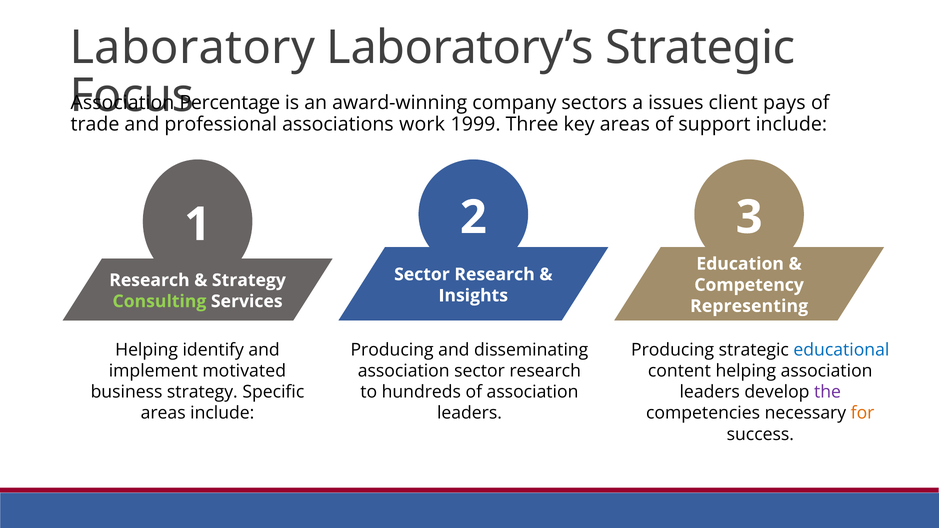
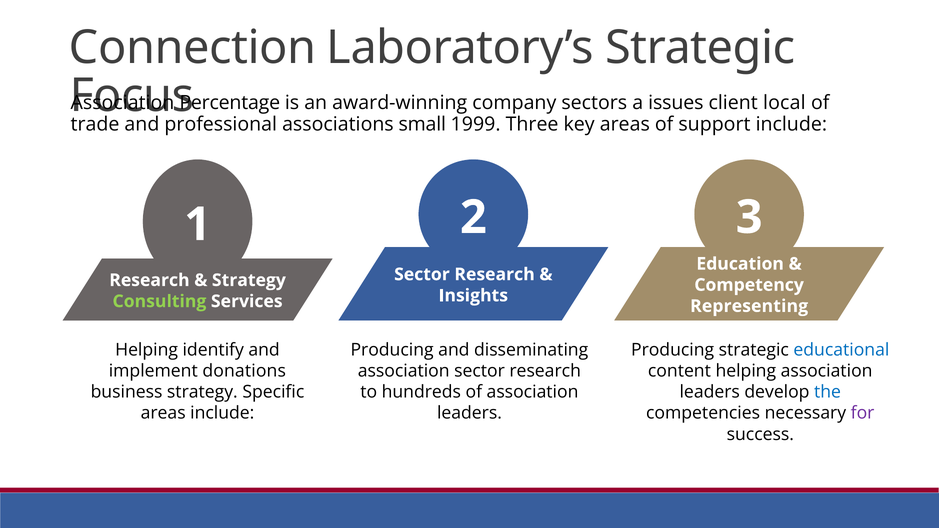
Laboratory: Laboratory -> Connection (193, 48)
pays: pays -> local (784, 103)
work: work -> small (422, 124)
motivated: motivated -> donations (244, 371)
the colour: purple -> blue (828, 392)
for colour: orange -> purple (863, 413)
